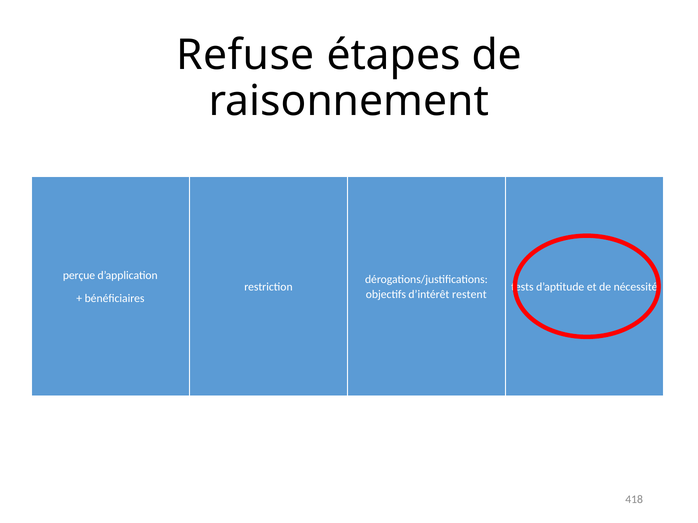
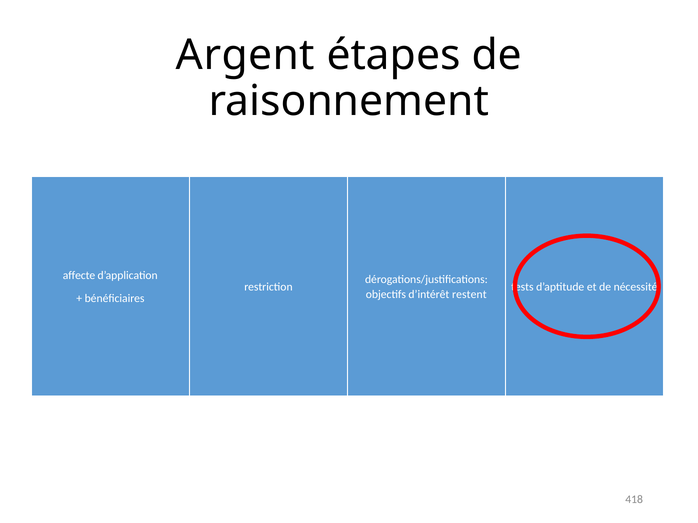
Refuse: Refuse -> Argent (245, 55)
perçue: perçue -> affecte (79, 276)
